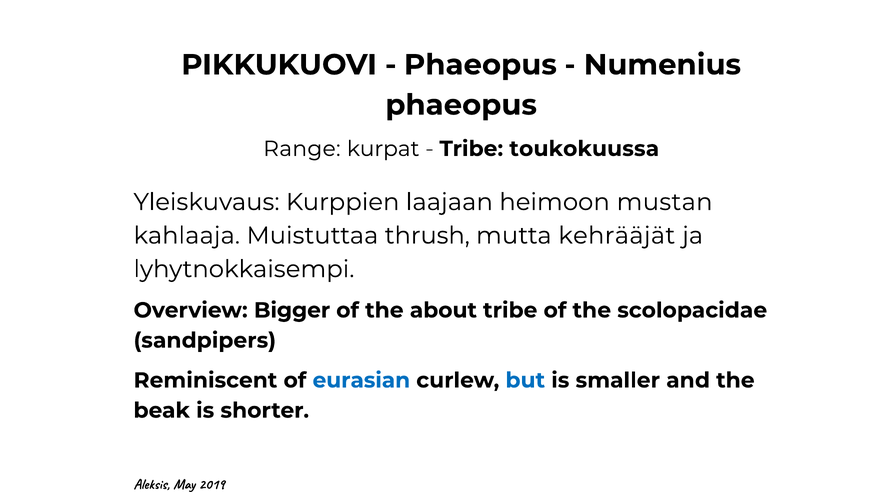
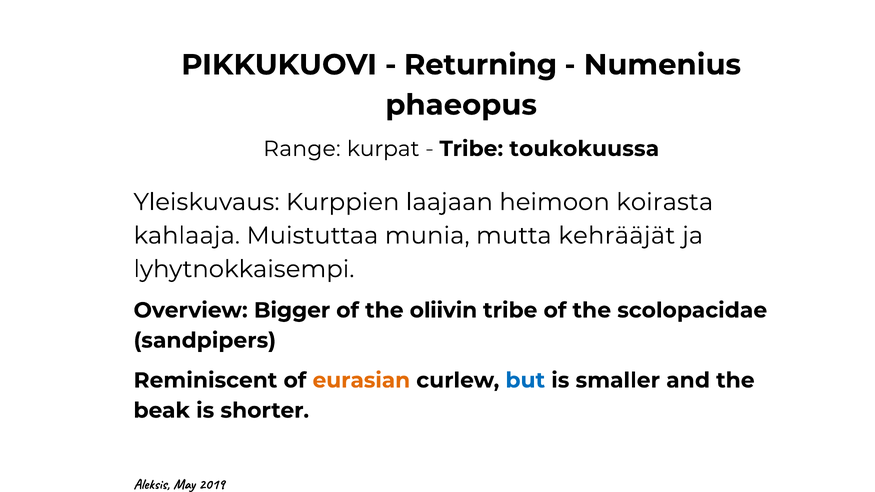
Phaeopus: Phaeopus -> Returning (481, 65)
mustan: mustan -> koirasta (665, 202)
thrush: thrush -> munia (427, 236)
about: about -> oliivin (443, 310)
eurasian colour: blue -> orange (361, 381)
